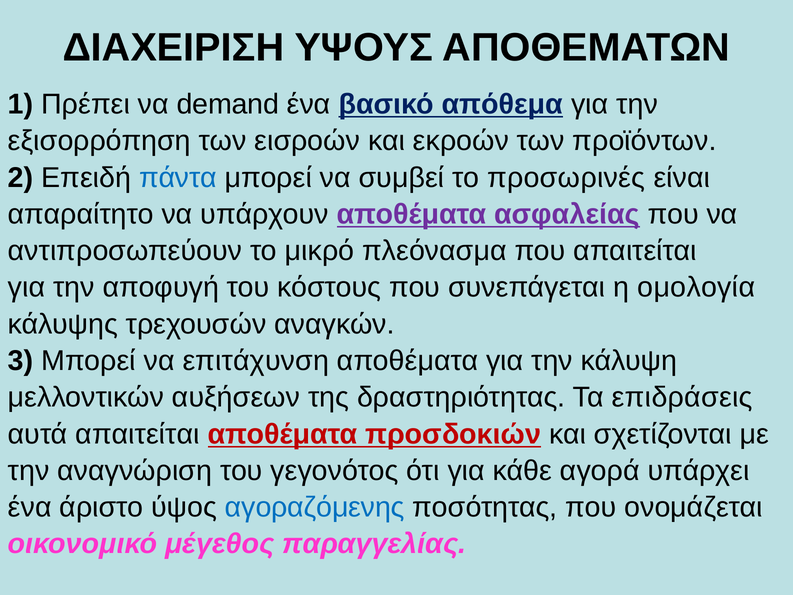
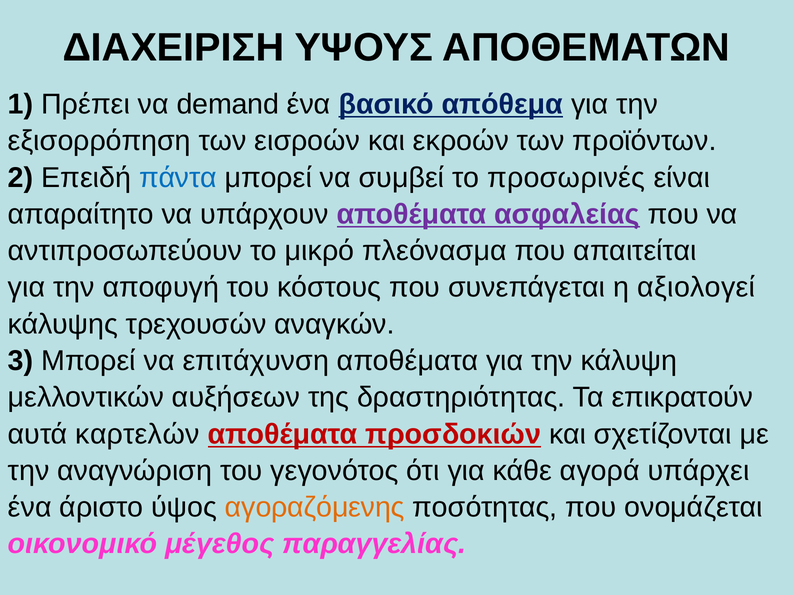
ομολογία: ομολογία -> αξιολογεί (696, 287)
επιδράσεις: επιδράσεις -> επικρατούν (682, 397)
αυτά απαιτείται: απαιτείται -> καρτελών (137, 434)
αγοραζόμενης colour: blue -> orange (315, 507)
